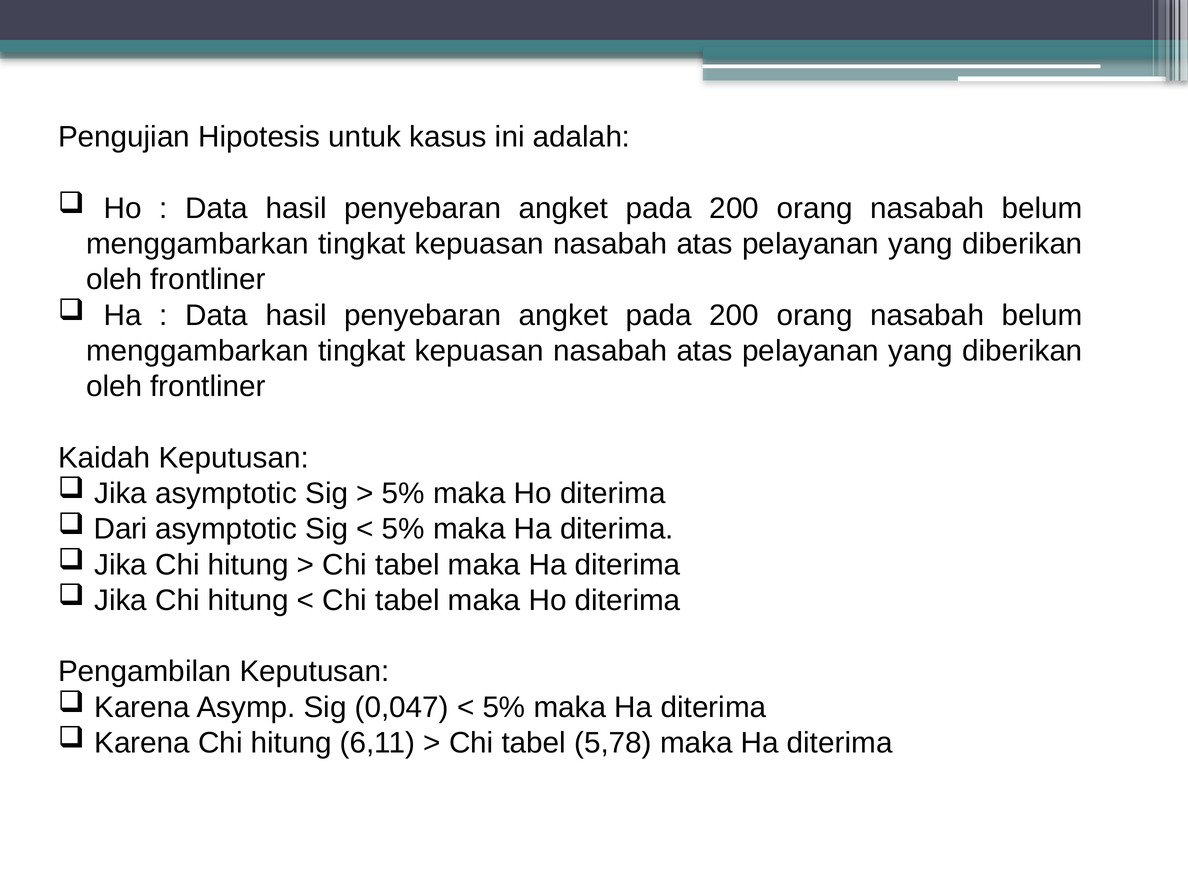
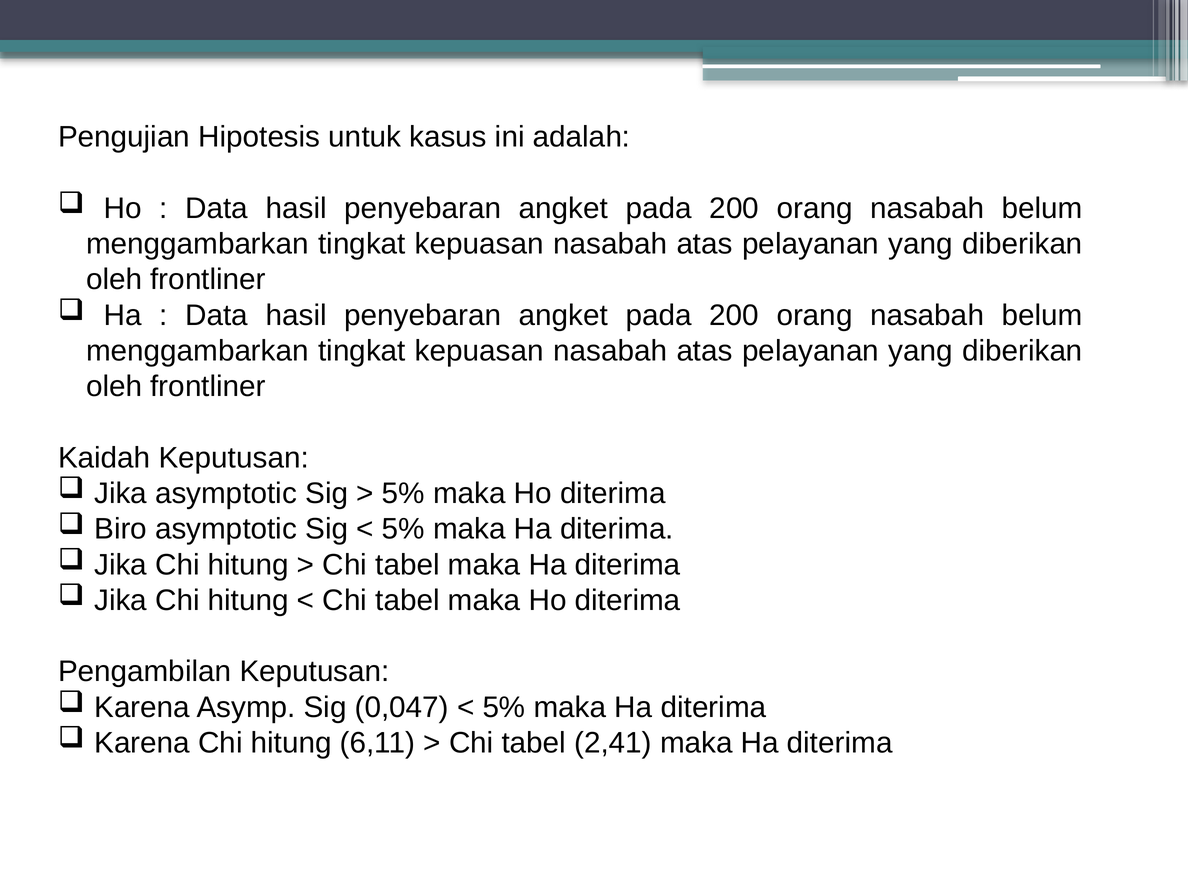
Dari: Dari -> Biro (121, 529)
5,78: 5,78 -> 2,41 (613, 743)
